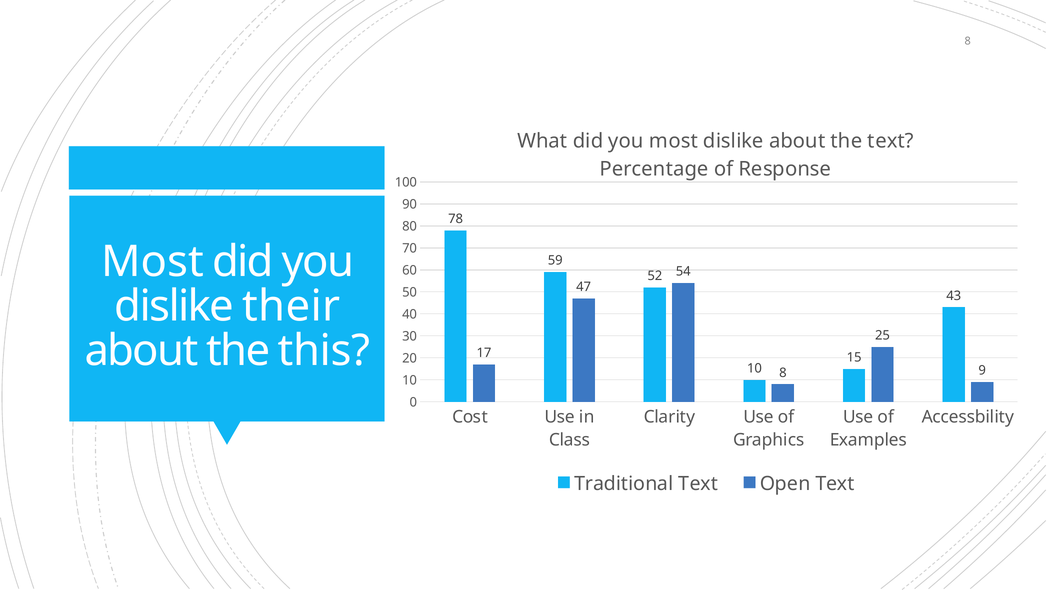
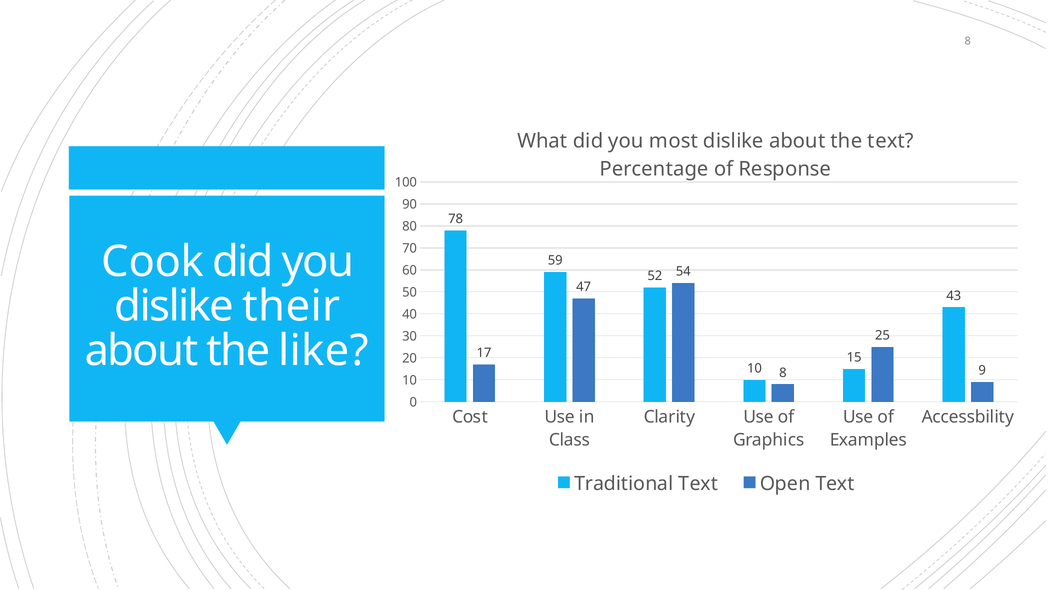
Most: Most -> Cook (153, 262)
this: this -> like (324, 351)
